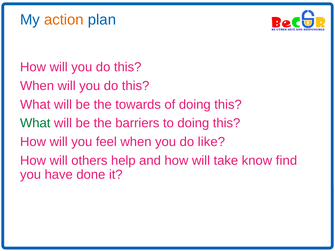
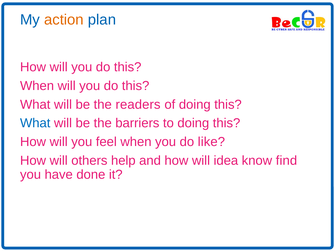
towards: towards -> readers (138, 105)
What colour: green -> blue (35, 123)
take: take -> idea (226, 161)
